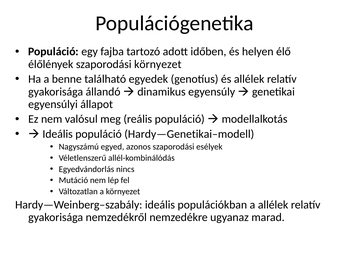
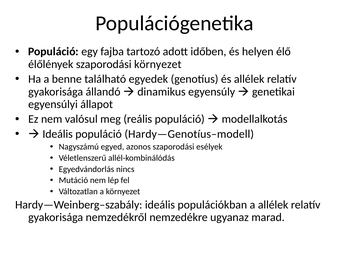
Hardy—Genetikai–modell: Hardy—Genetikai–modell -> Hardy—Genotíus–modell (189, 134)
